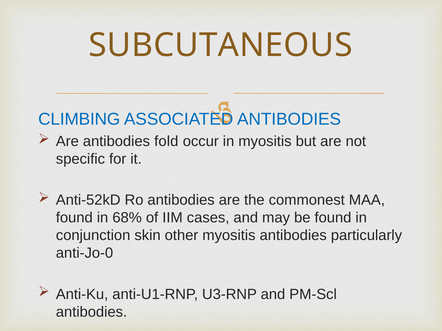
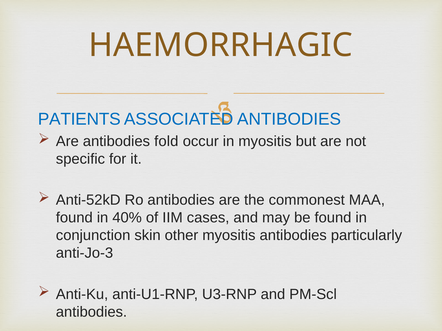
SUBCUTANEOUS: SUBCUTANEOUS -> HAEMORRHAGIC (221, 45)
CLIMBING: CLIMBING -> PATIENTS (79, 119)
68%: 68% -> 40% (127, 218)
anti‐Jo‐0: anti‐Jo‐0 -> anti‐Jo‐3 (85, 253)
